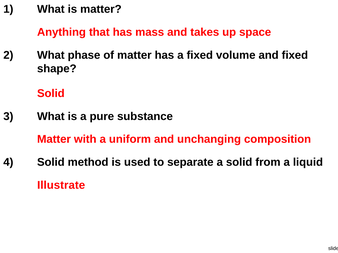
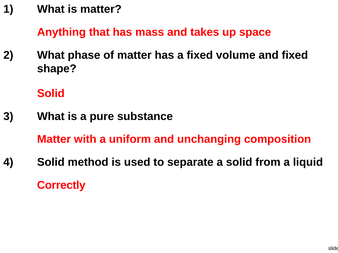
Illustrate: Illustrate -> Correctly (61, 186)
